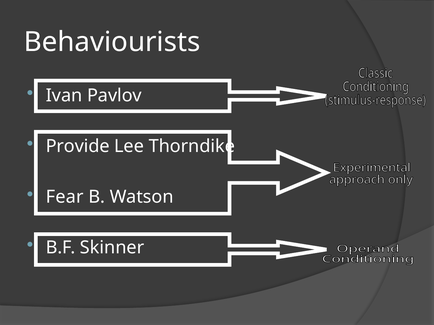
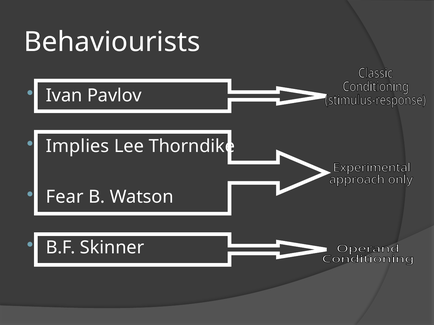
Provide: Provide -> Implies (78, 146)
